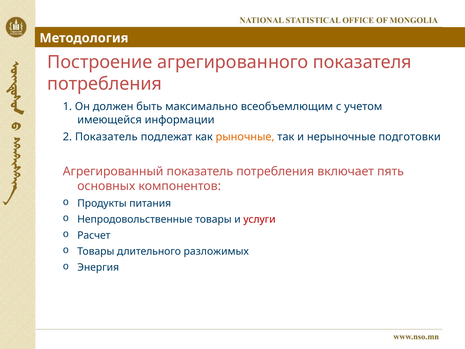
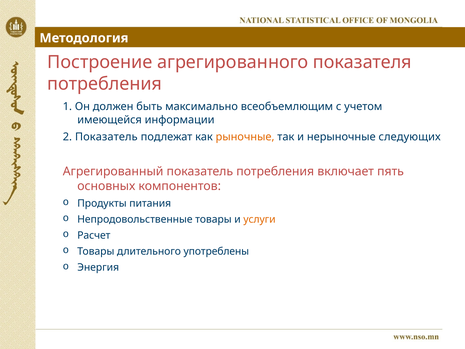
подготовки: подготовки -> следующих (410, 137)
услуги colour: red -> orange (259, 219)
разложимых: разложимых -> употреблены (216, 251)
